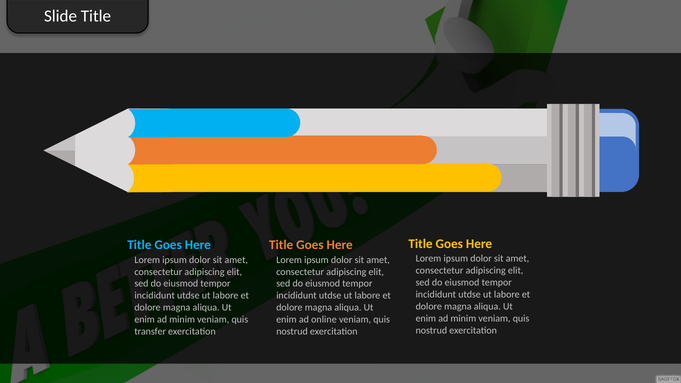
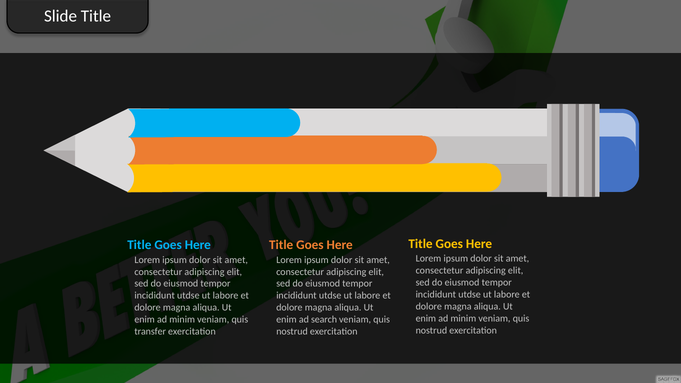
online: online -> search (324, 320)
